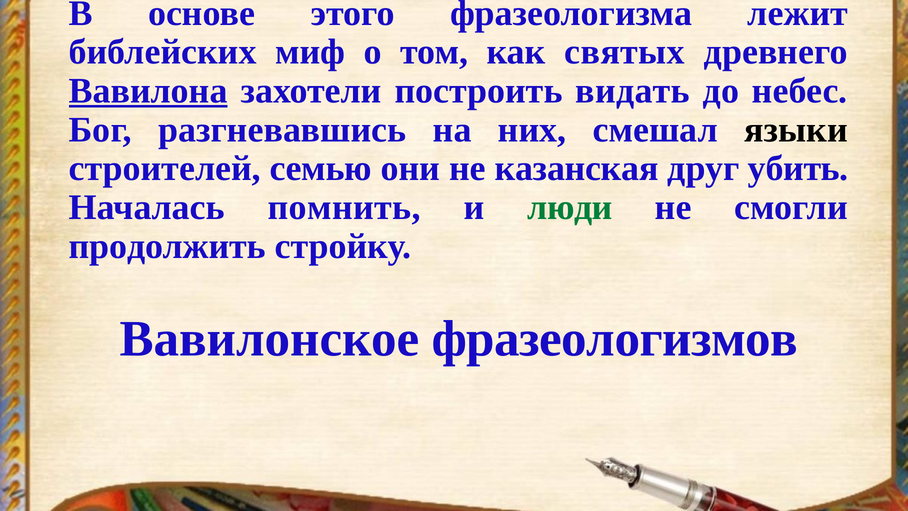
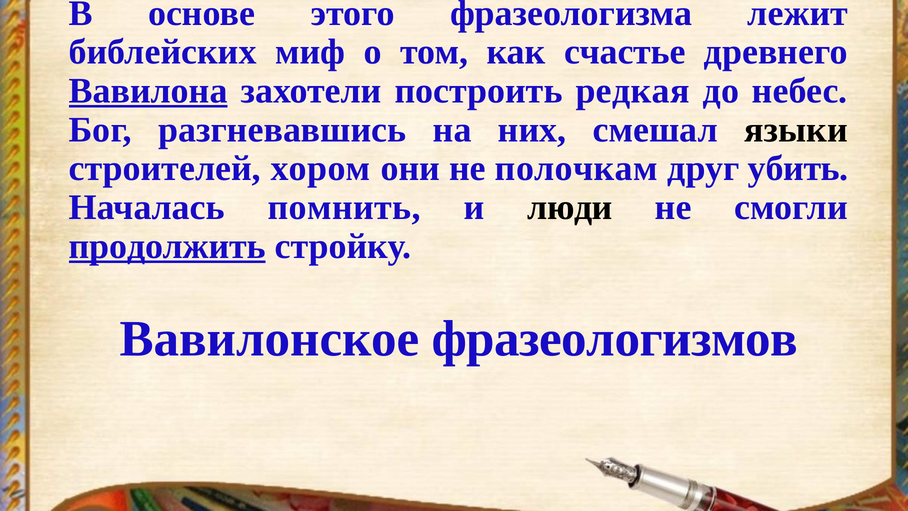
святых: святых -> счастье (625, 52)
видать: видать -> редкая (633, 91)
семью: семью -> хором (321, 168)
казанская: казанская -> полочкам (576, 168)
люди colour: green -> black (570, 207)
продолжить underline: none -> present (167, 246)
